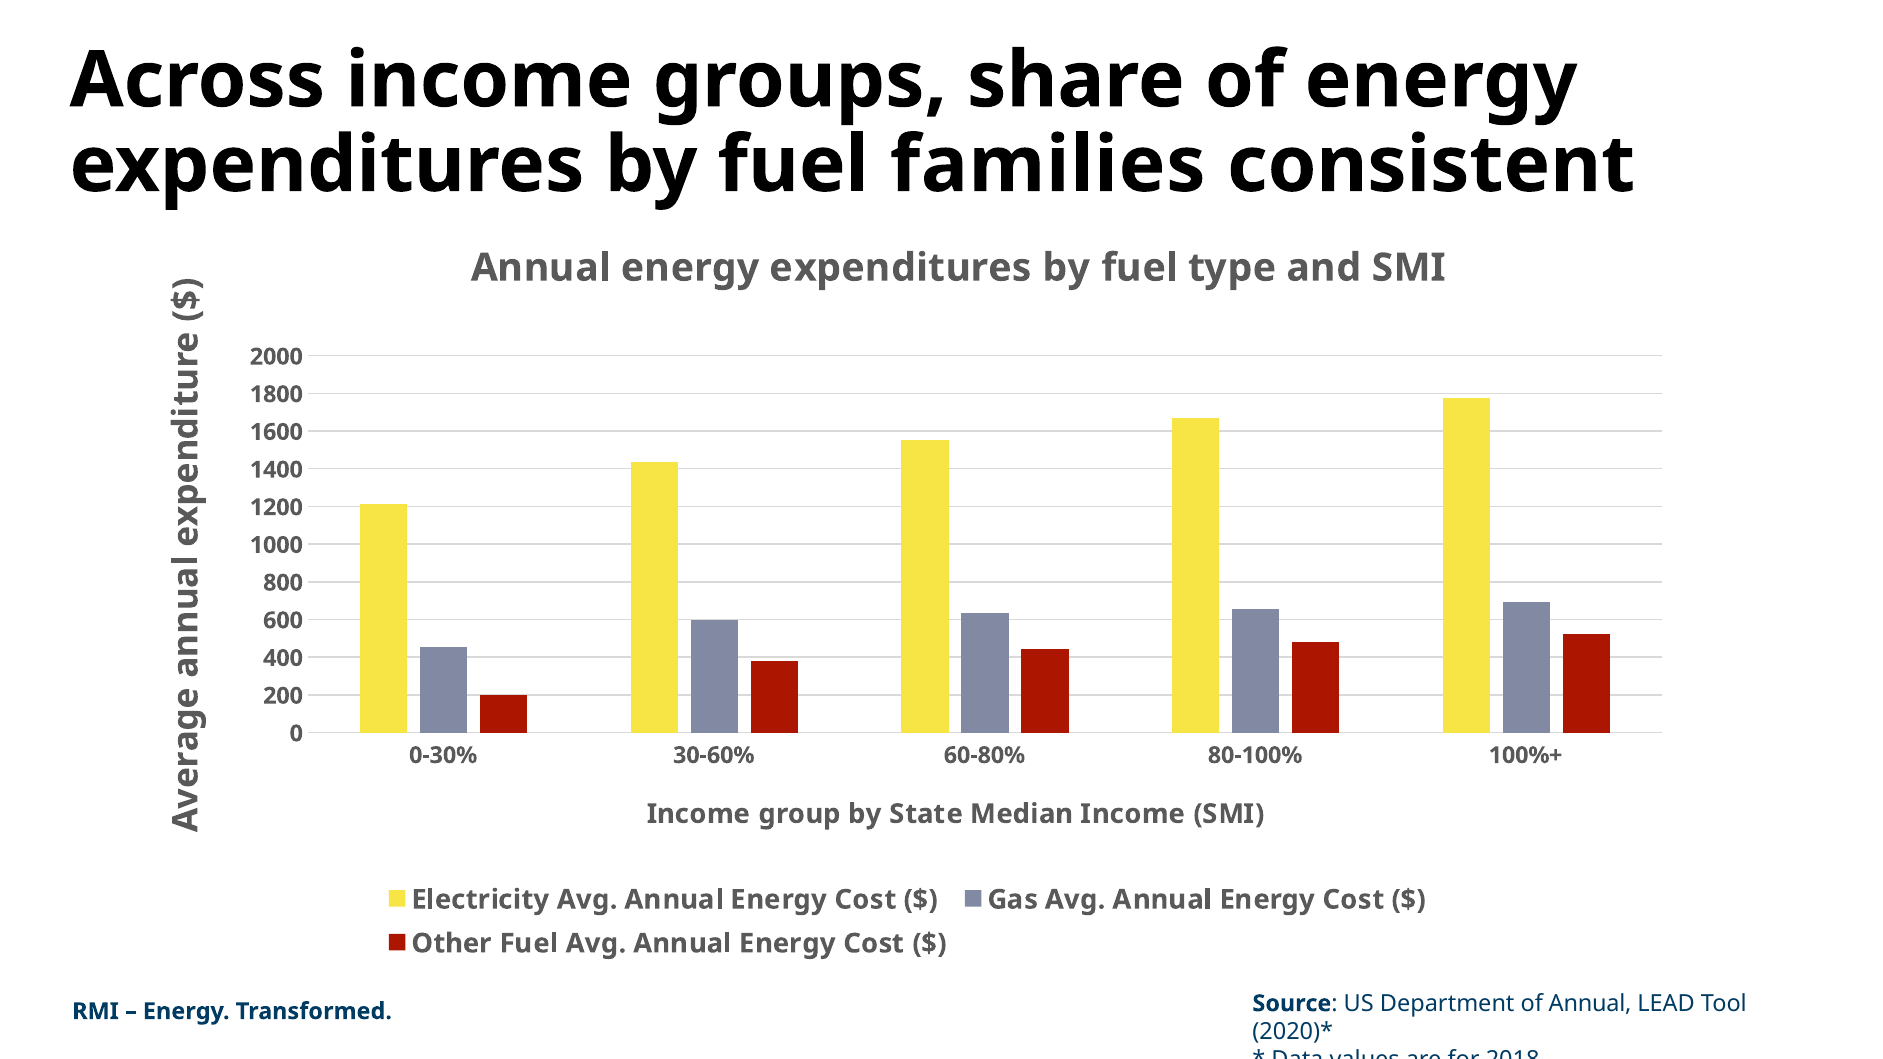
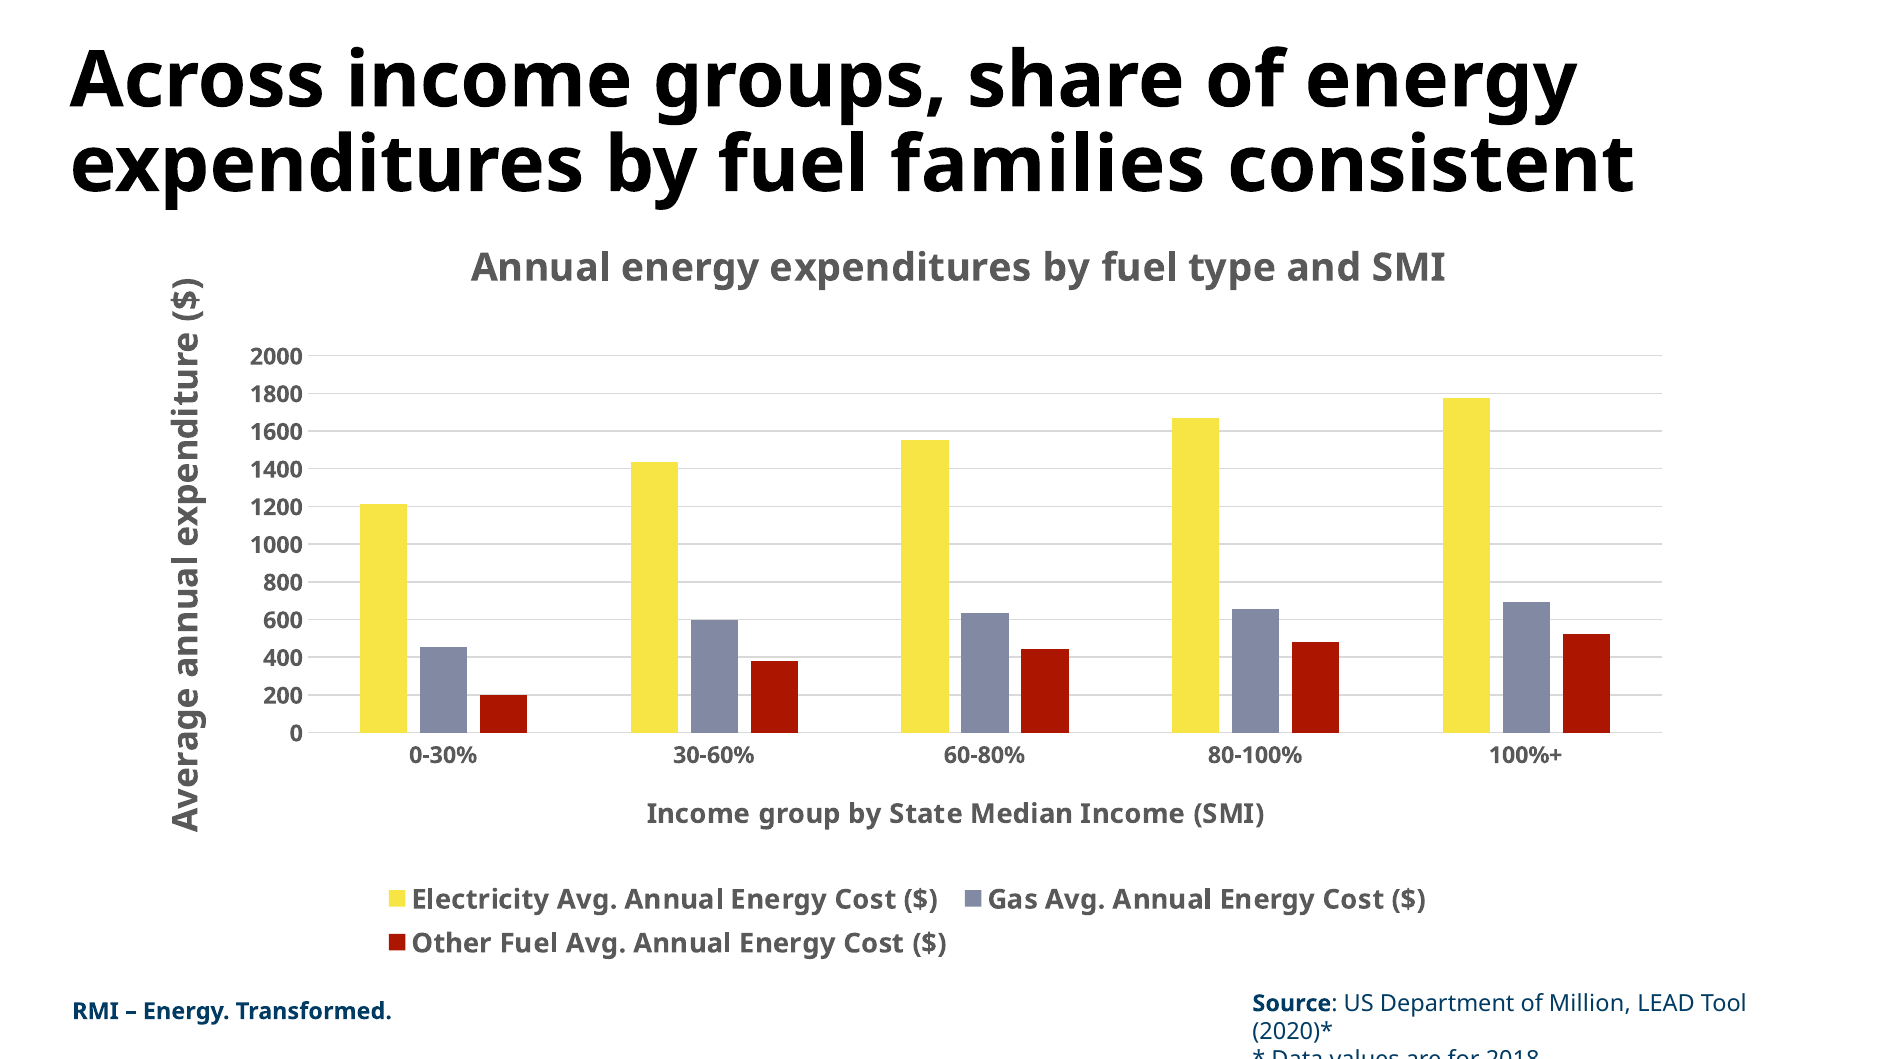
of Annual: Annual -> Million (1590, 1004)
